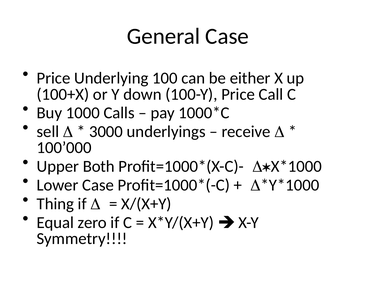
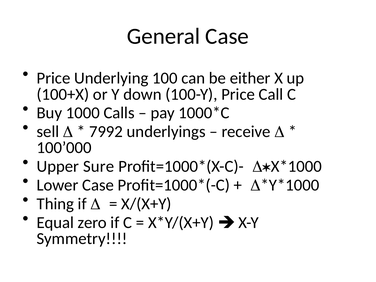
3000: 3000 -> 7992 (106, 132)
Both: Both -> Sure (99, 166)
